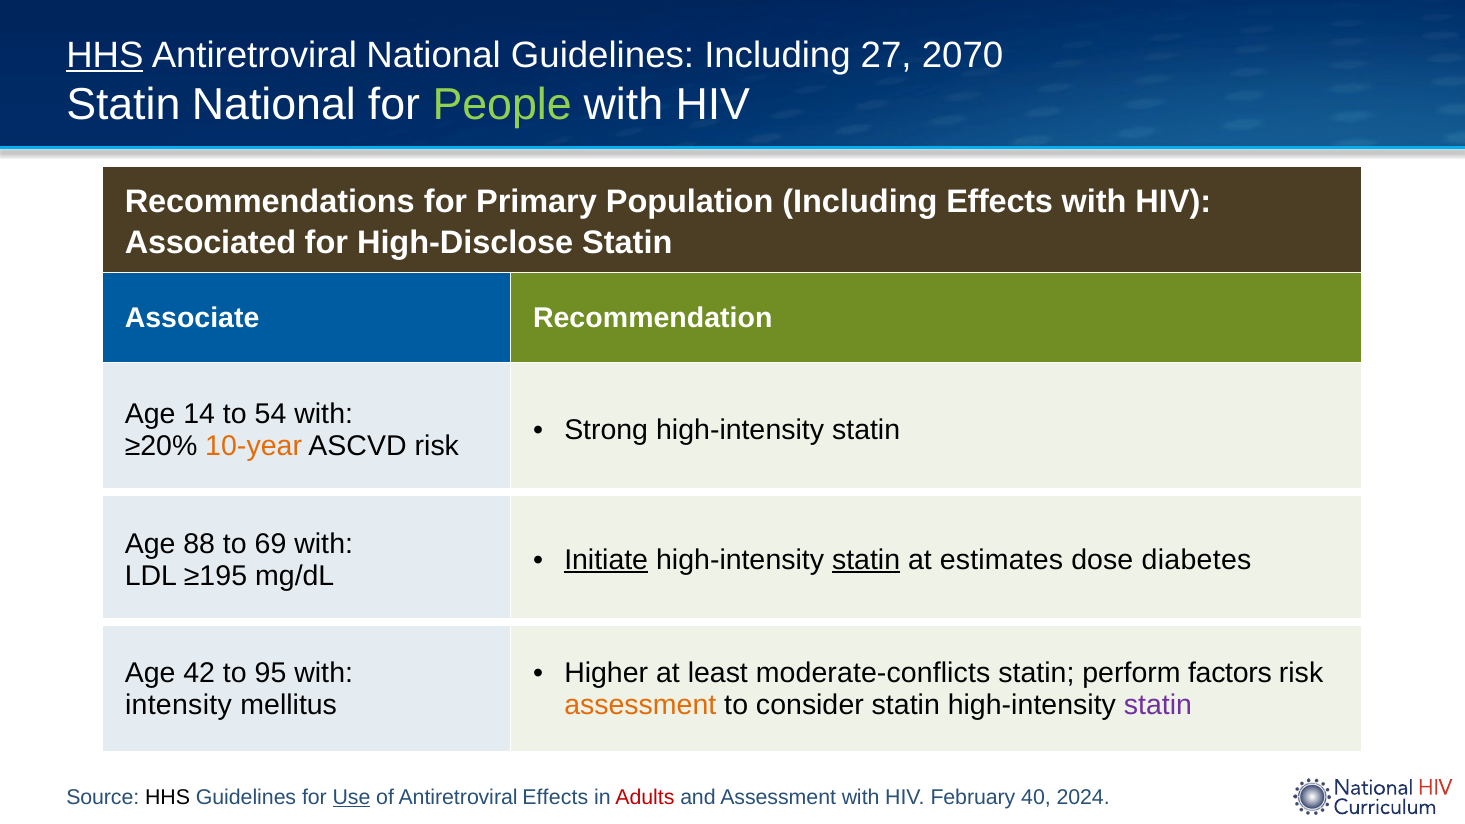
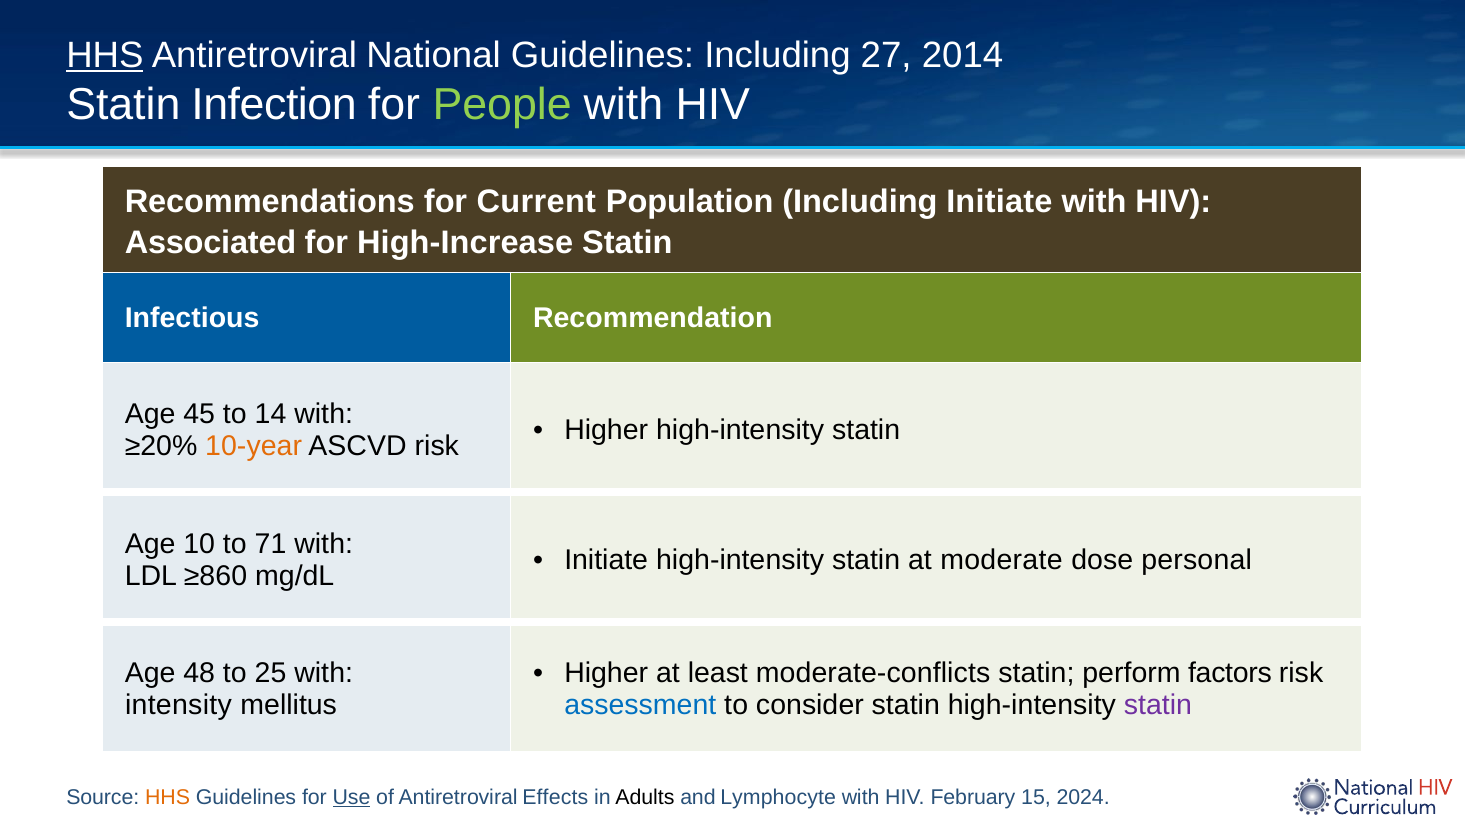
2070: 2070 -> 2014 (963, 56)
Statin National: National -> Infection (274, 105)
Primary: Primary -> Current (536, 202)
Including Effects: Effects -> Initiate (999, 202)
High-Disclose: High-Disclose -> High-Increase (465, 242)
Associate: Associate -> Infectious (192, 318)
14: 14 -> 45 (199, 414)
54: 54 -> 14 (271, 414)
Strong: Strong -> Higher (606, 430)
88: 88 -> 10 (199, 544)
69: 69 -> 71 (271, 544)
Initiate underline: present -> none (606, 560)
statin underline: present -> none (866, 560)
estimates: estimates -> moderate (1001, 560)
diabetes: diabetes -> personal (1197, 560)
≥195: ≥195 -> ≥860 (215, 576)
42: 42 -> 48 (199, 674)
95: 95 -> 25 (271, 674)
assessment colour: orange -> blue (640, 706)
HHS colour: black -> orange (168, 797)
Adults colour: red -> black (645, 797)
and Assessment: Assessment -> Lymphocyte (778, 797)
40: 40 -> 15 (1036, 797)
